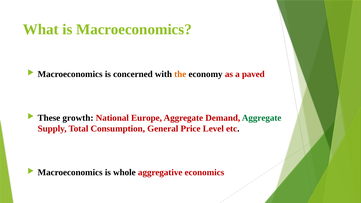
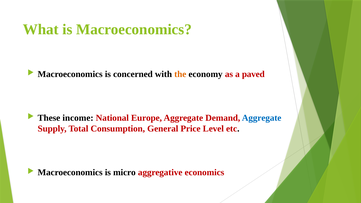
growth: growth -> income (78, 118)
Aggregate colour: green -> blue (262, 118)
whole: whole -> micro (124, 172)
